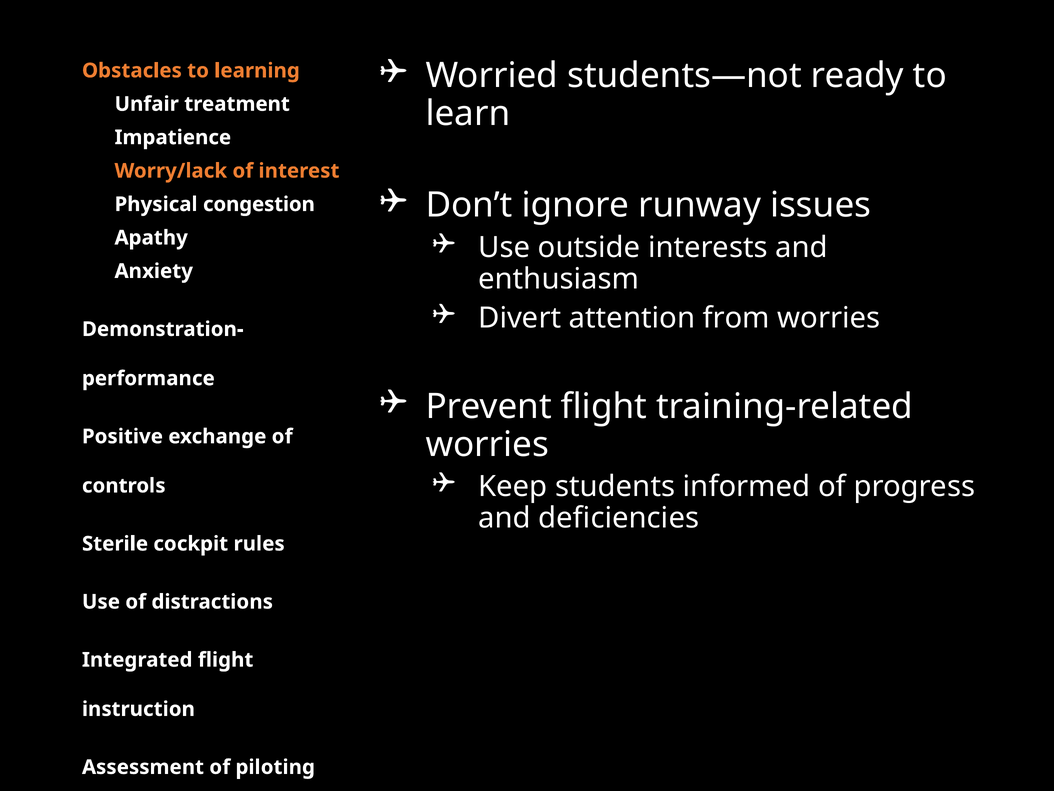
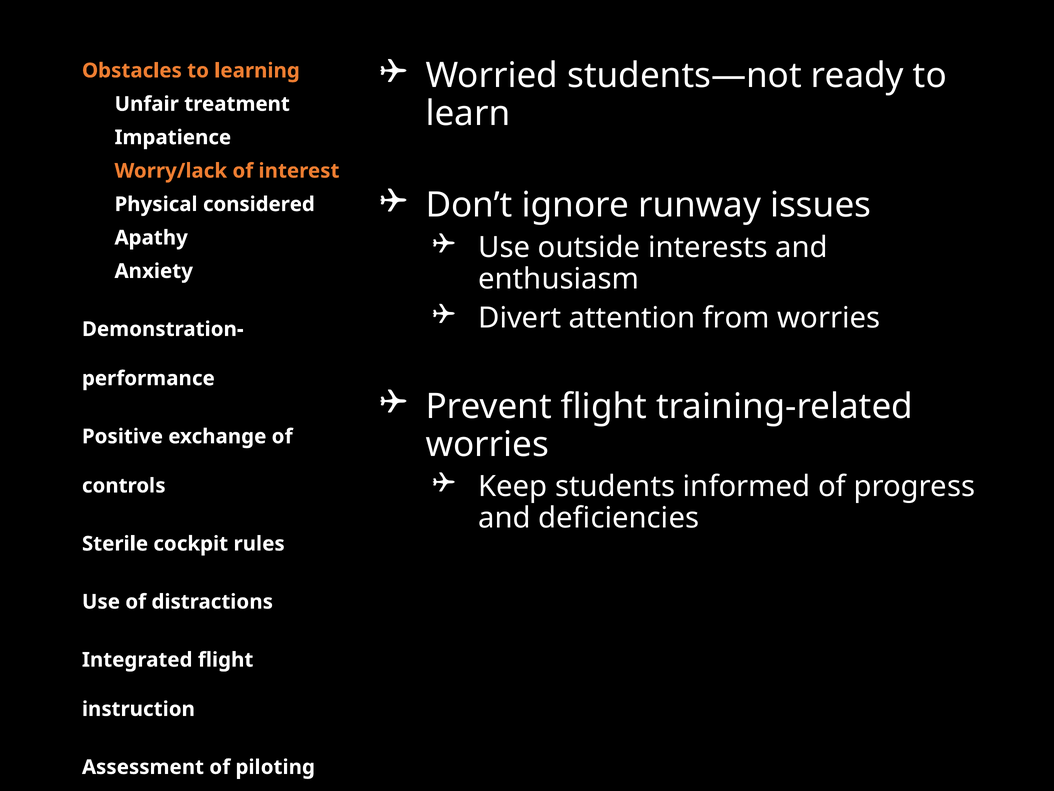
congestion: congestion -> considered (259, 204)
